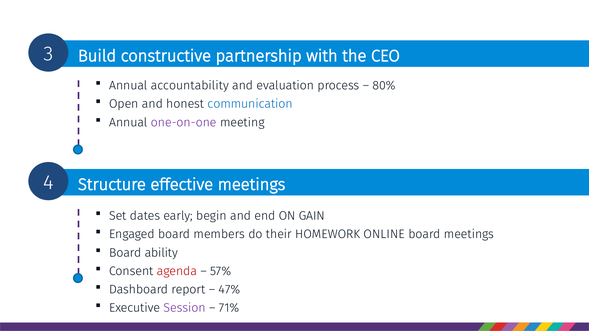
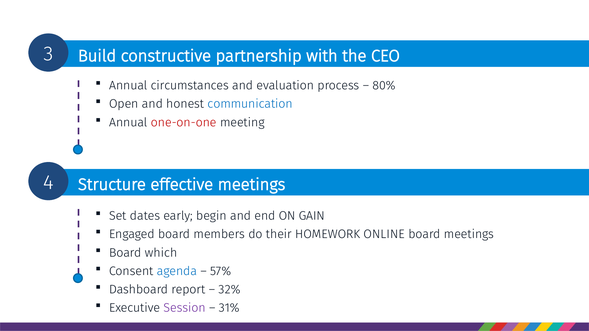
accountability: accountability -> circumstances (190, 86)
one-on-one colour: purple -> red (184, 122)
ability: ability -> which (161, 253)
agenda colour: red -> blue (177, 271)
47%: 47% -> 32% (230, 290)
71%: 71% -> 31% (229, 308)
